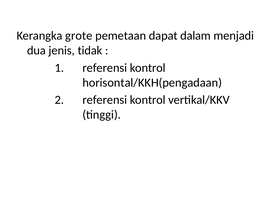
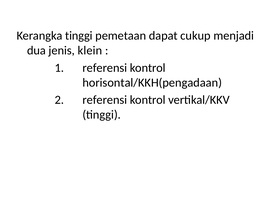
Kerangka grote: grote -> tinggi (79, 36)
dalam: dalam -> cukup (196, 36)
tidak: tidak -> klein (90, 50)
